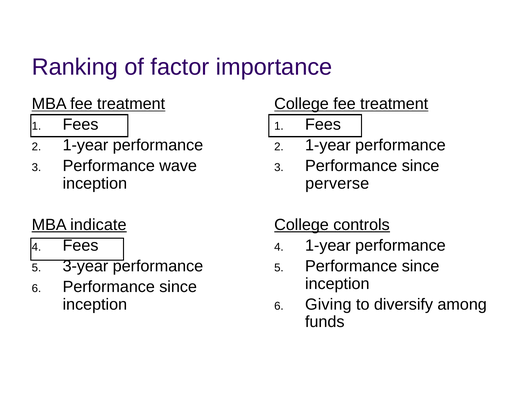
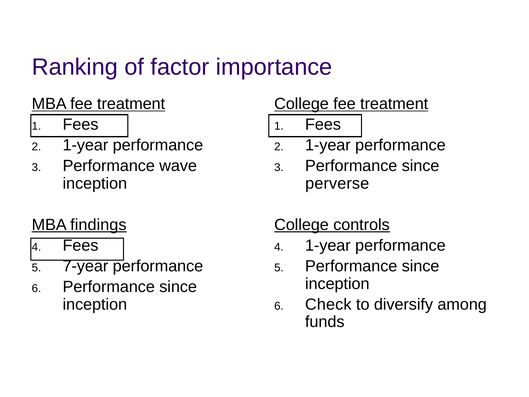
indicate: indicate -> findings (98, 225)
3-year: 3-year -> 7-year (85, 266)
Giving: Giving -> Check (328, 304)
